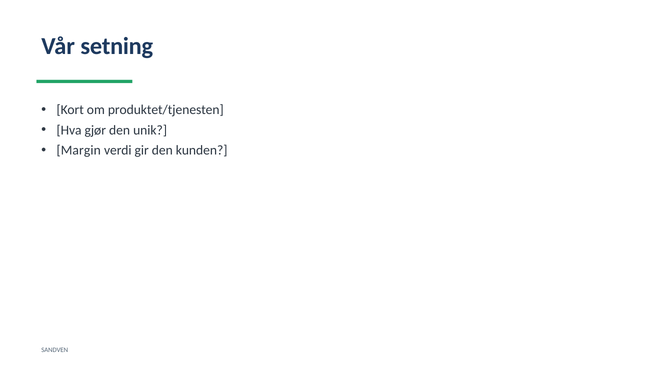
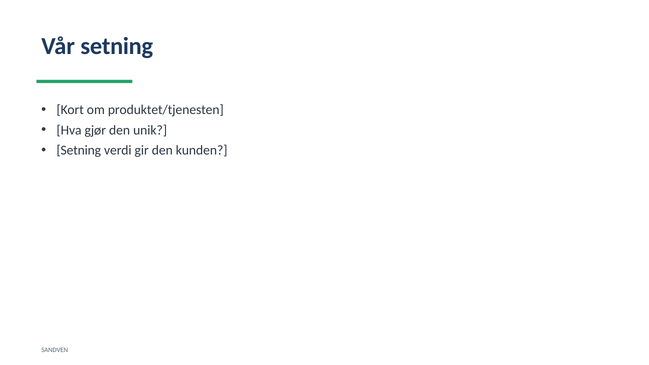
Margin: Margin -> Setning (79, 151)
